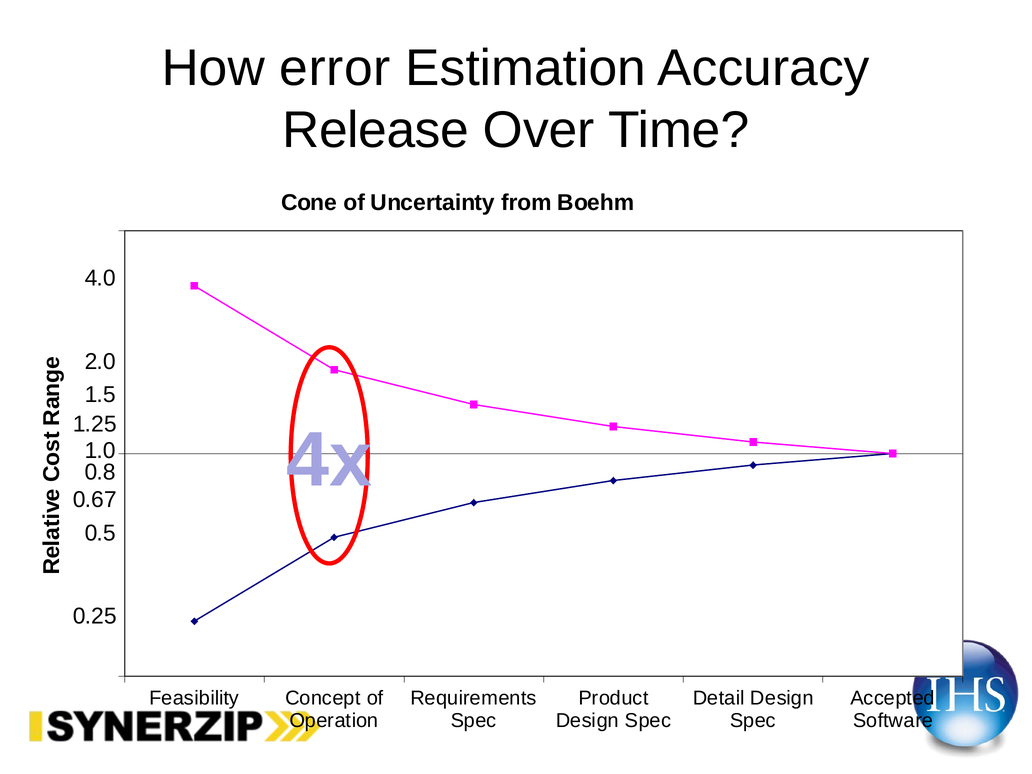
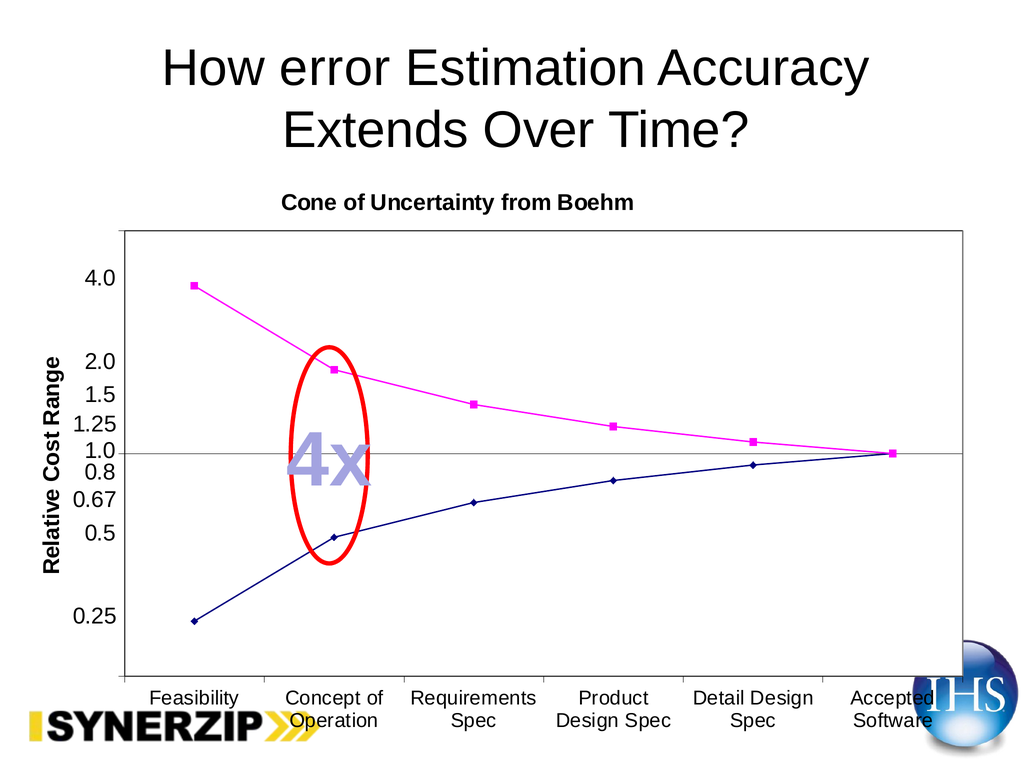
Release: Release -> Extends (375, 130)
